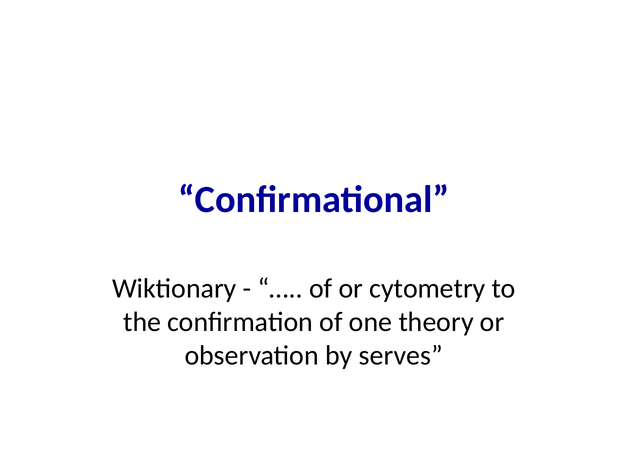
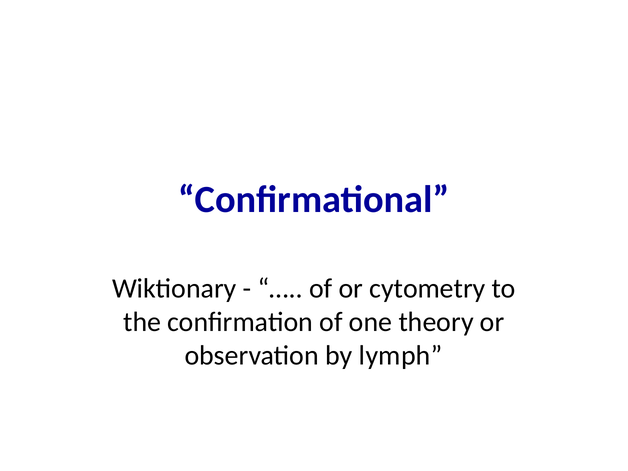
serves: serves -> lymph (401, 356)
